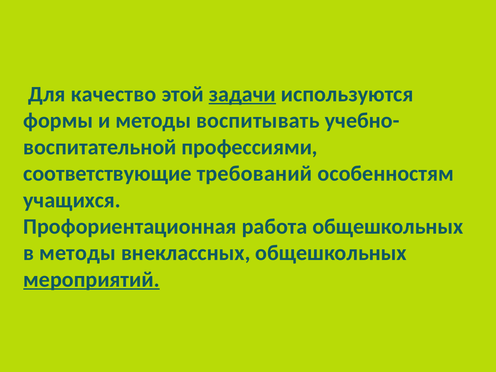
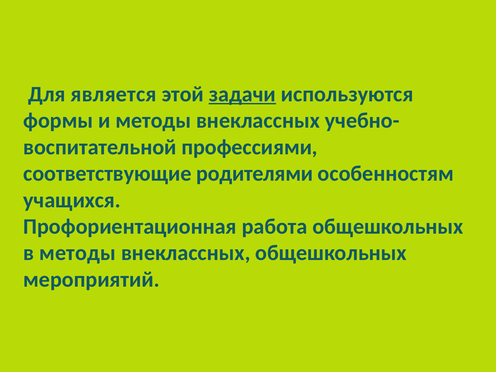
качество: качество -> является (114, 94)
и методы воспитывать: воспитывать -> внеклассных (258, 121)
требований: требований -> родителями (255, 174)
мероприятий underline: present -> none (91, 279)
